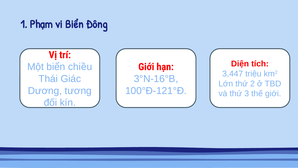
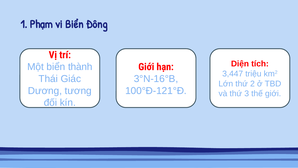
chiều: chiều -> thành (80, 67)
